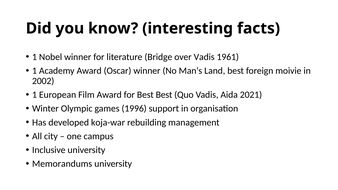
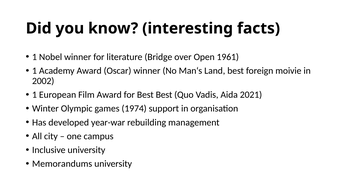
over Vadis: Vadis -> Open (204, 57)
1996: 1996 -> 1974 (134, 109)
koja-war: koja-war -> year-war (108, 122)
